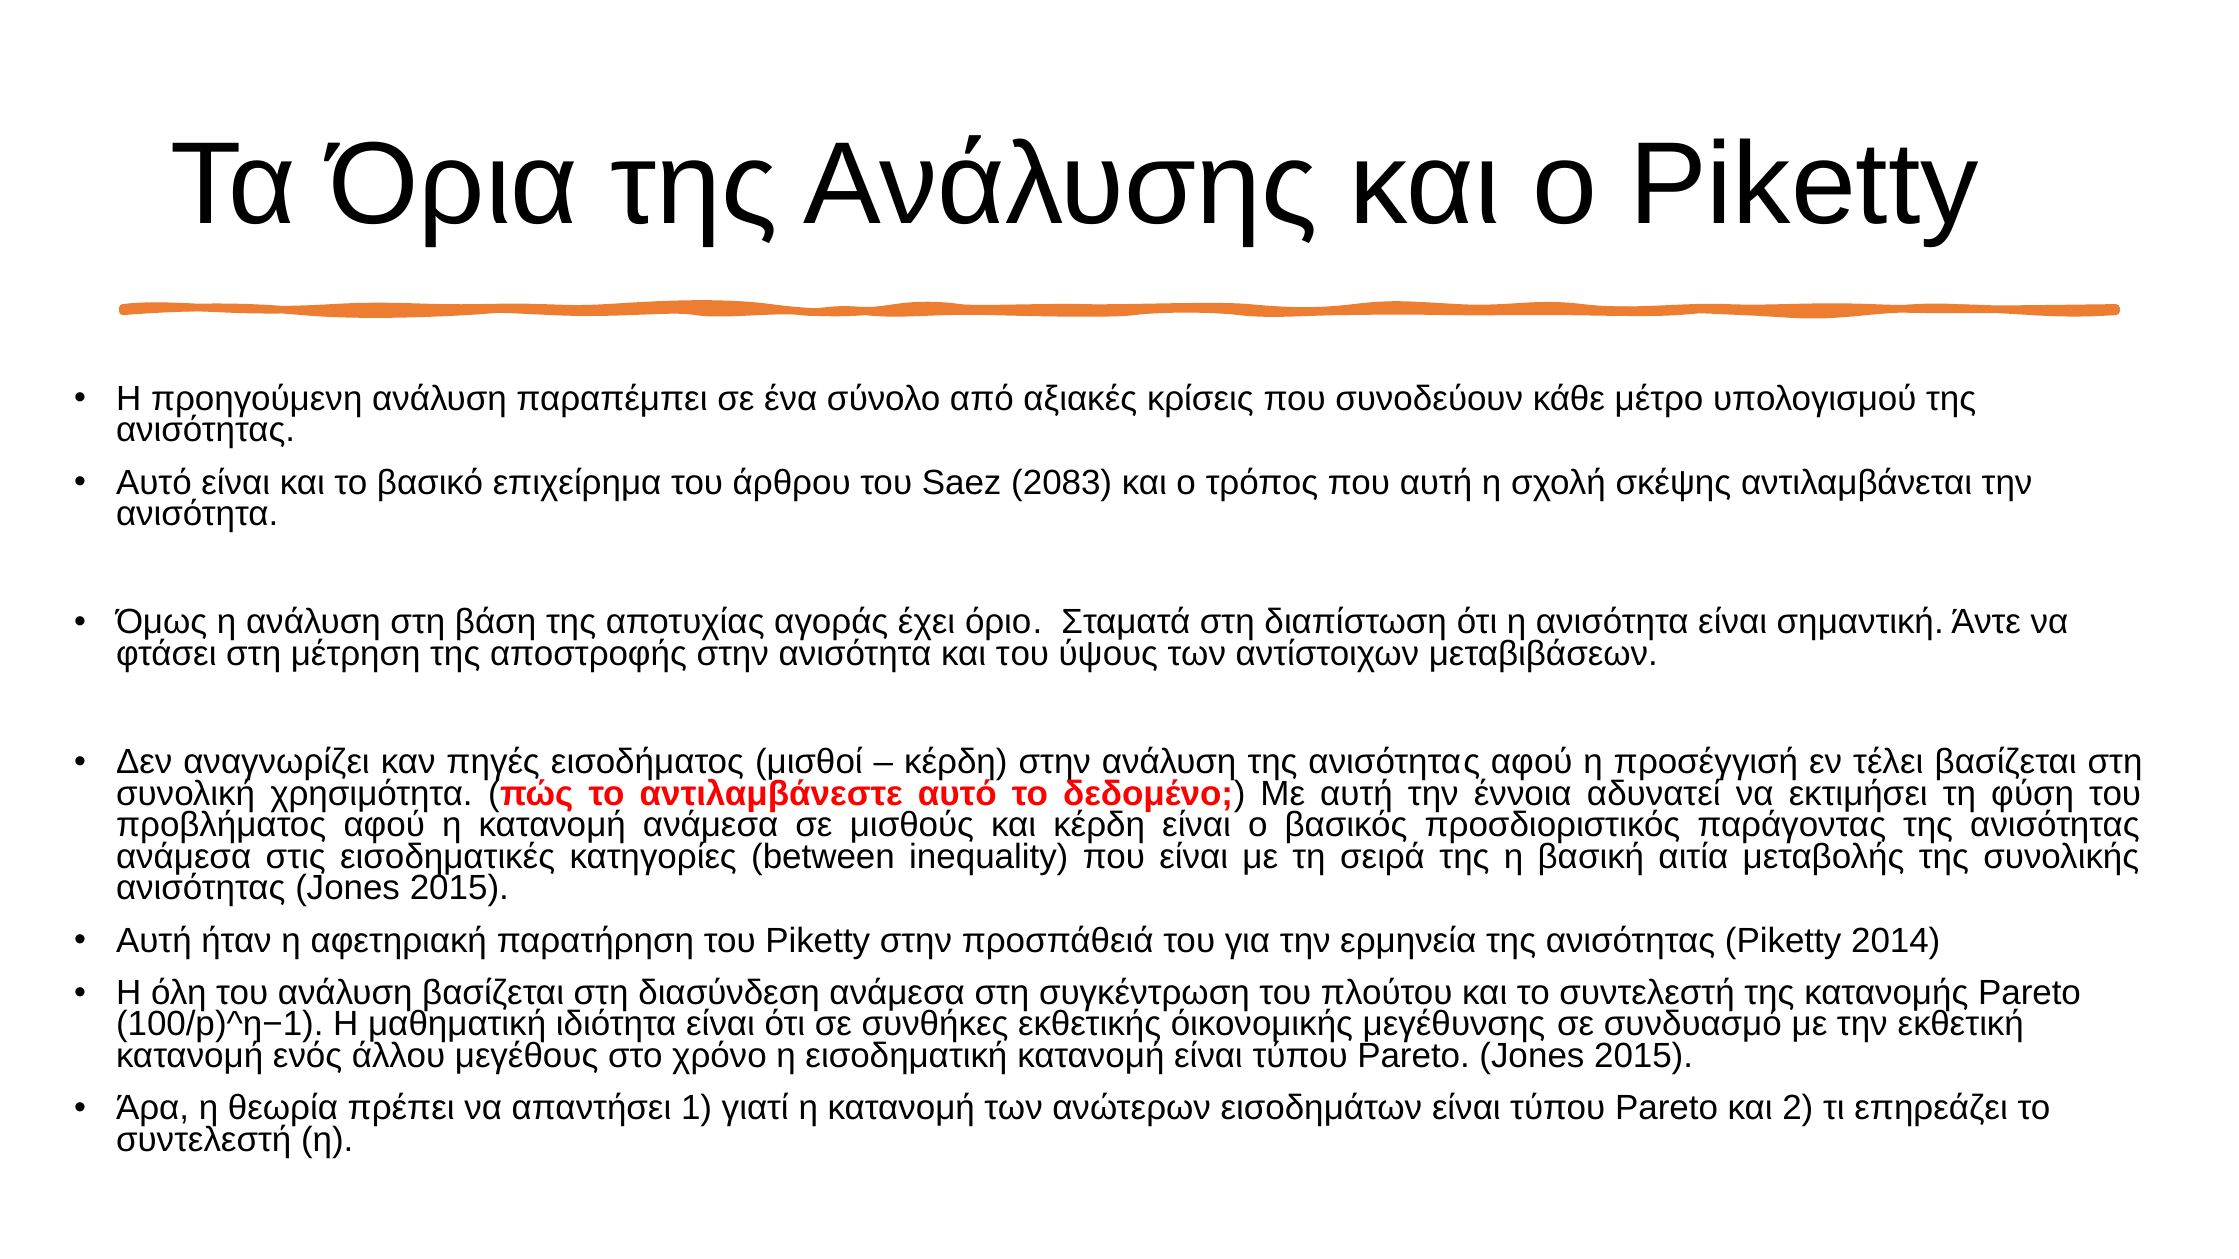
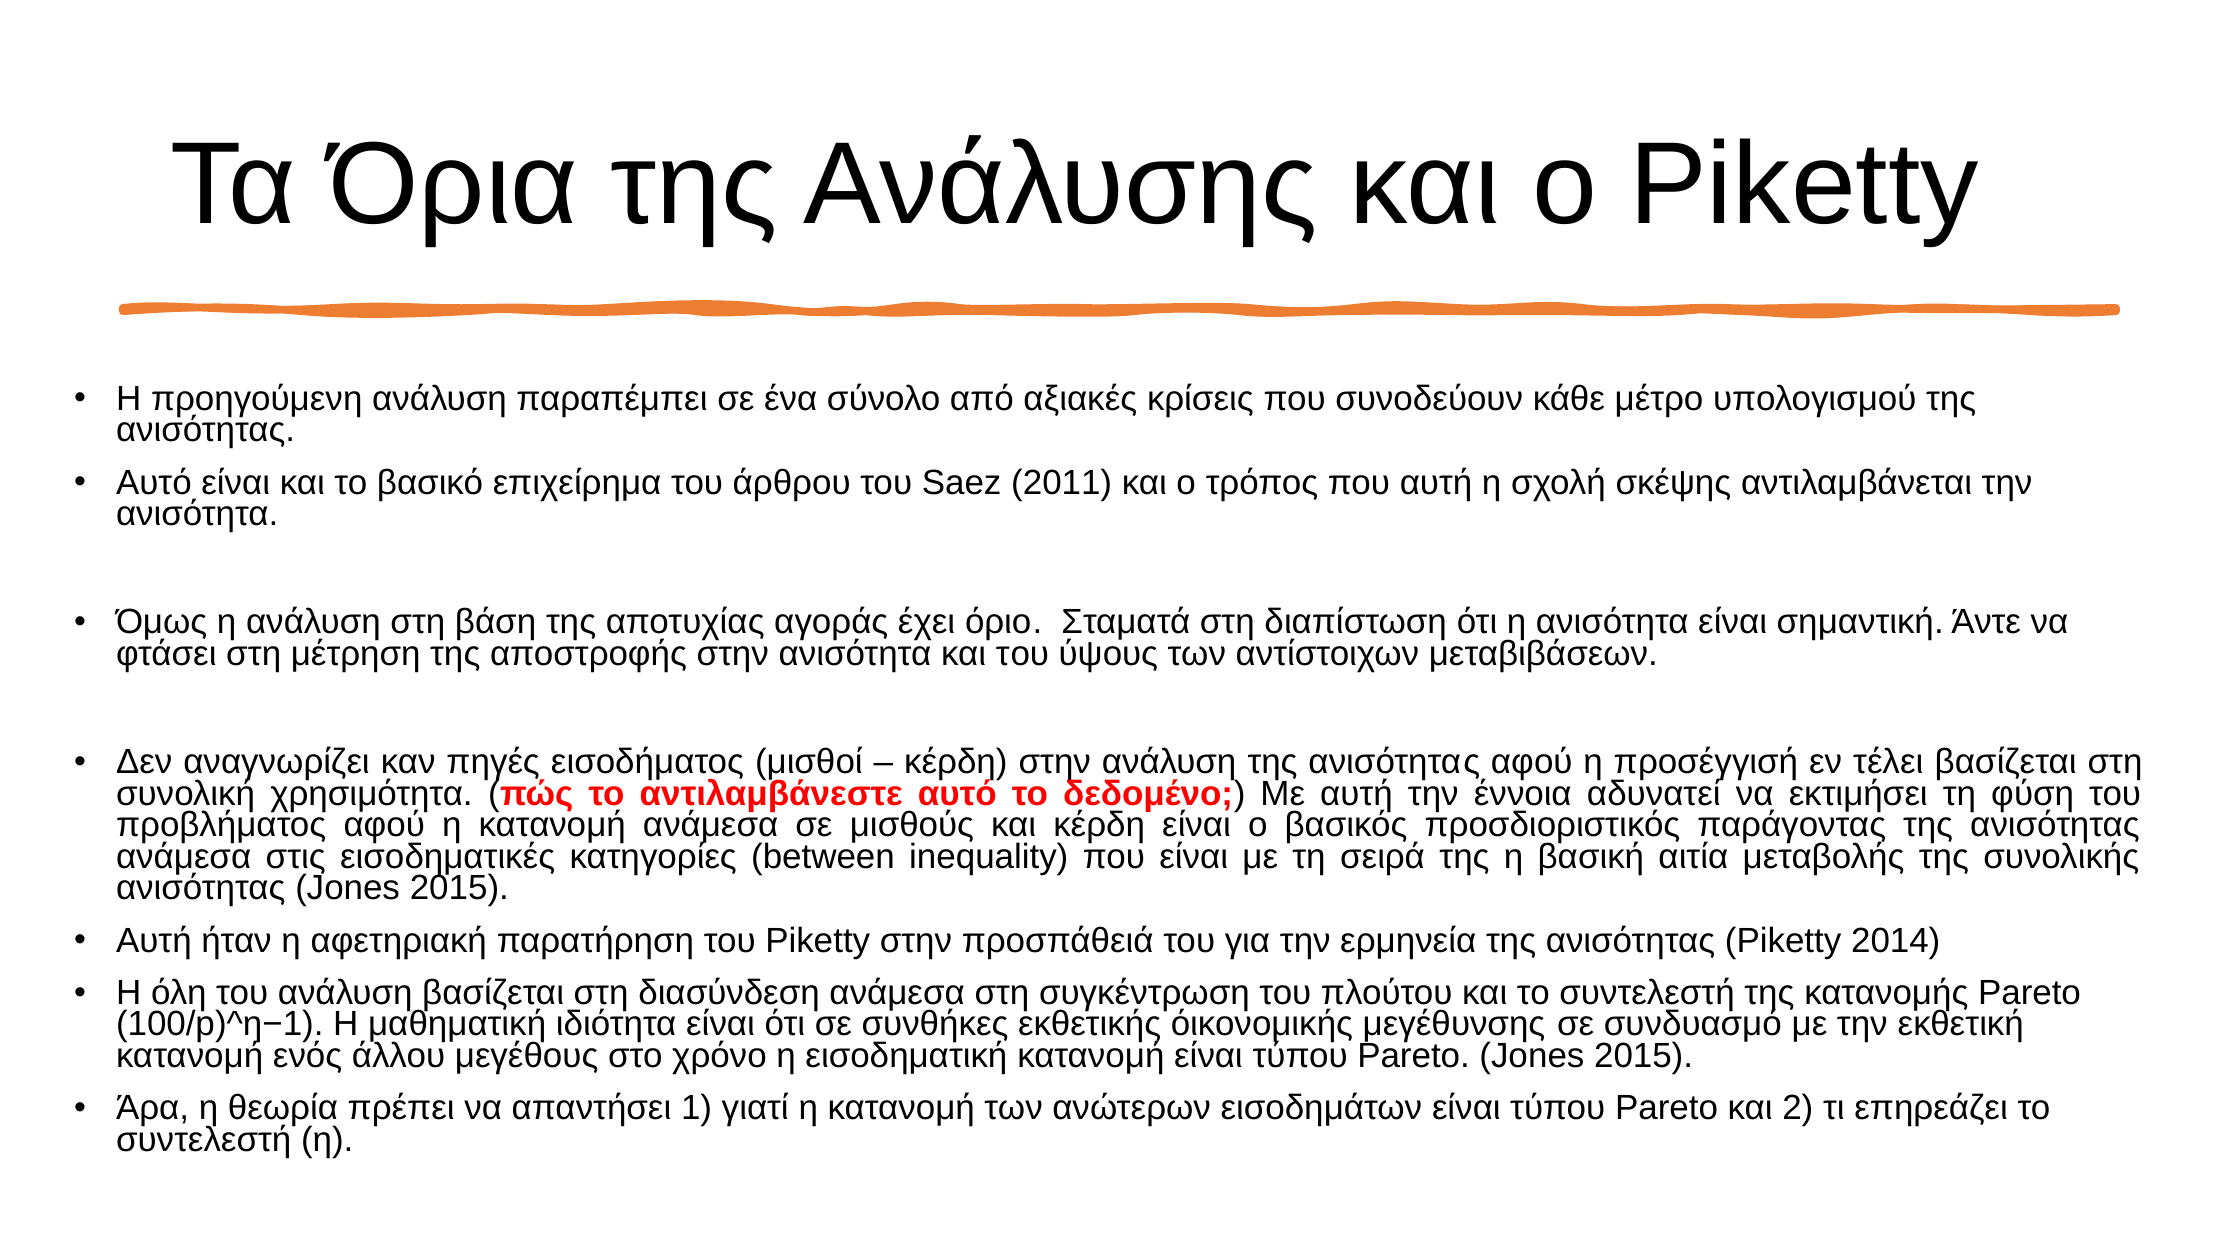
2083: 2083 -> 2011 (1062, 483)
